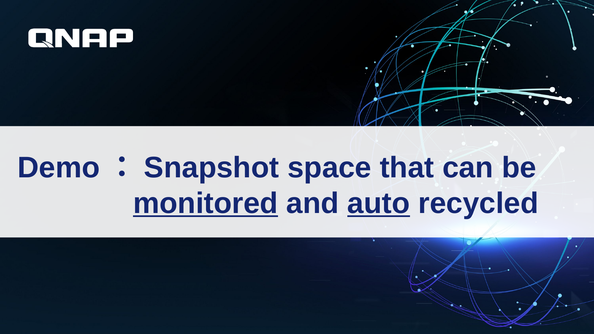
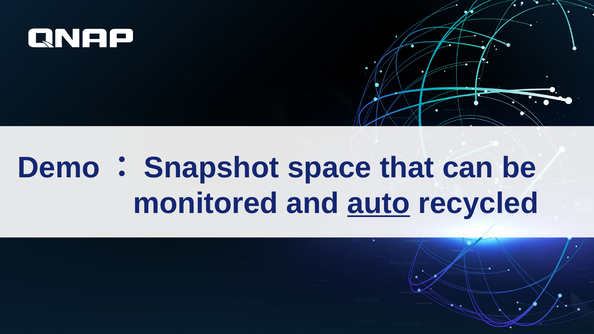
monitored underline: present -> none (206, 203)
